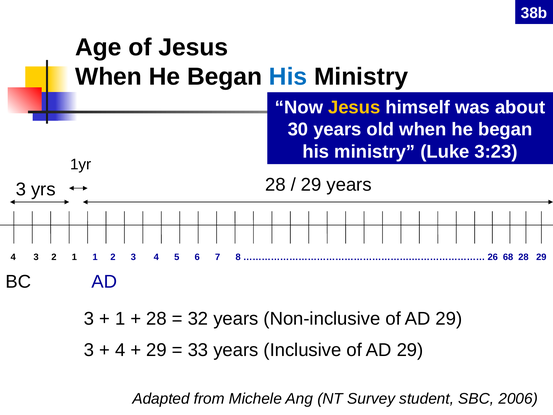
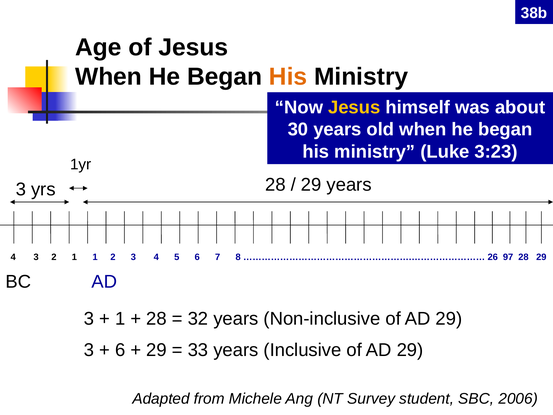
His colour: blue -> orange (288, 77)
68: 68 -> 97 (508, 257)
4: 4 -> 6 (120, 350)
